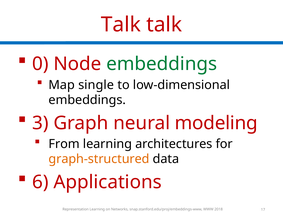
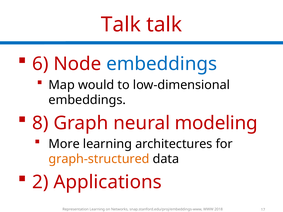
0: 0 -> 6 (40, 64)
embeddings colour: green -> blue (162, 64)
single: single -> would (96, 85)
3: 3 -> 8 (40, 123)
From: From -> More (64, 144)
6: 6 -> 2 (40, 182)
